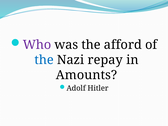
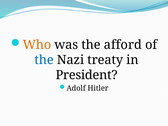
Who colour: purple -> orange (37, 45)
repay: repay -> treaty (105, 60)
Amounts: Amounts -> President (87, 75)
